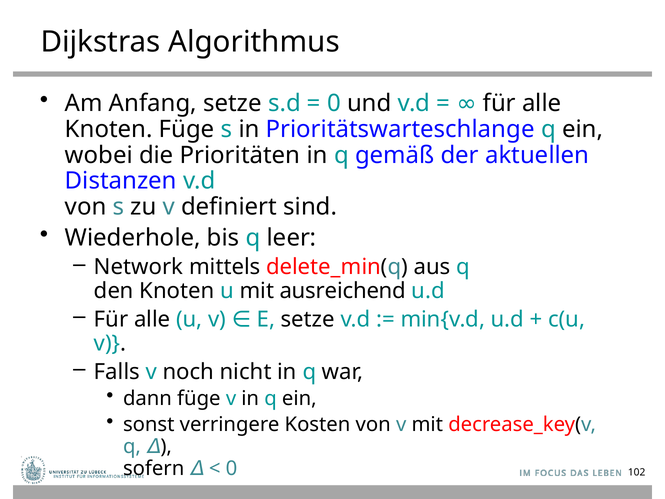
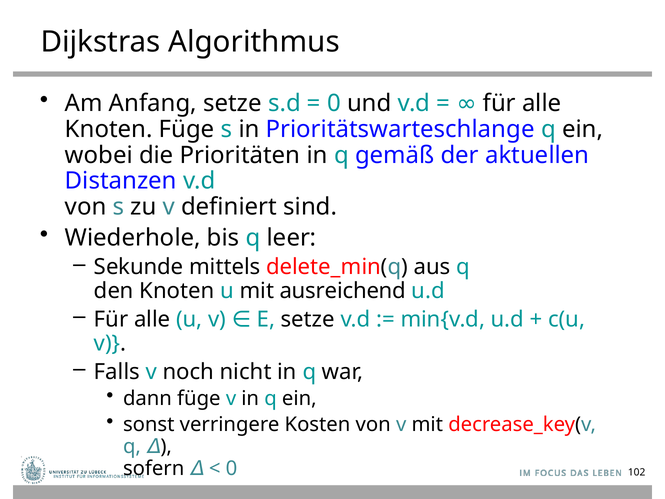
Network: Network -> Sekunde (139, 267)
